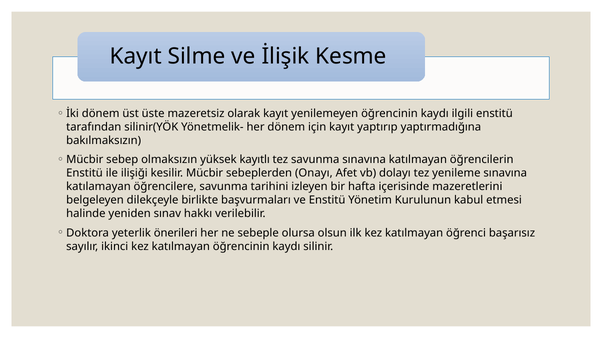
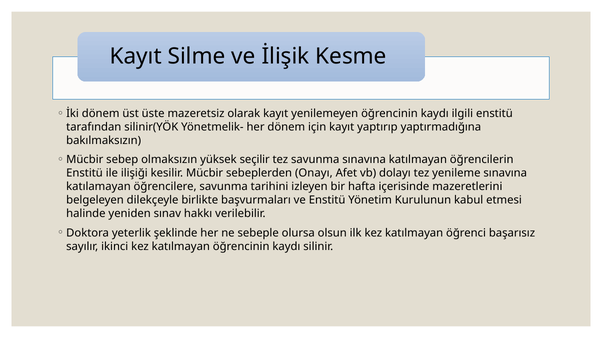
kayıtlı: kayıtlı -> seçilir (255, 160)
önerileri: önerileri -> şeklinde (176, 233)
